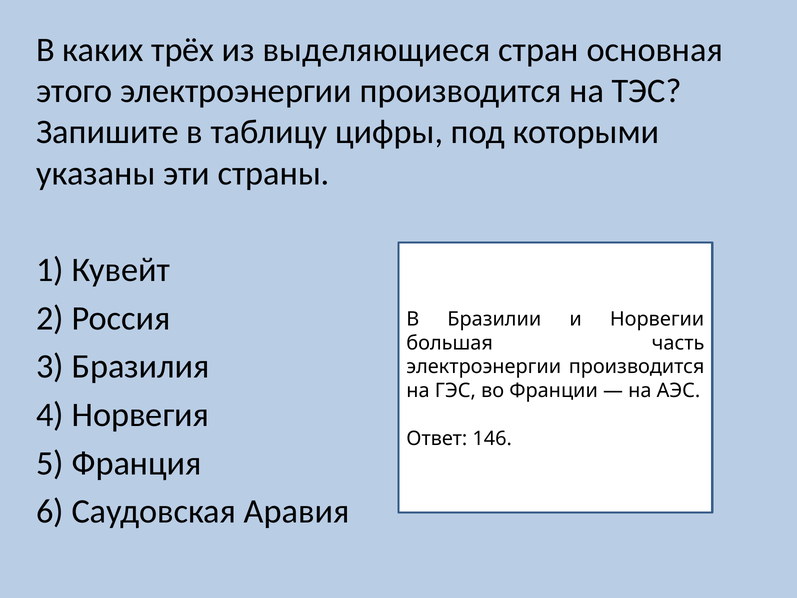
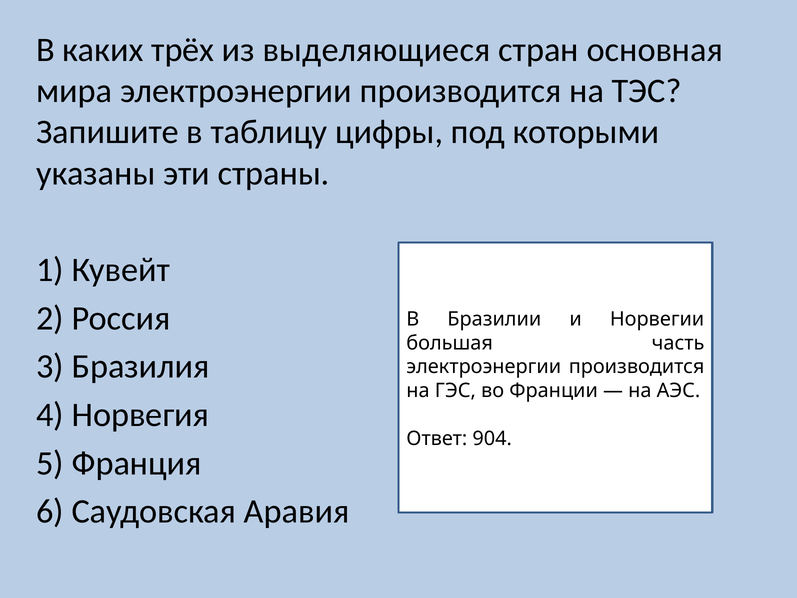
этого: этого -> мира (74, 91)
146: 146 -> 904 (492, 438)
